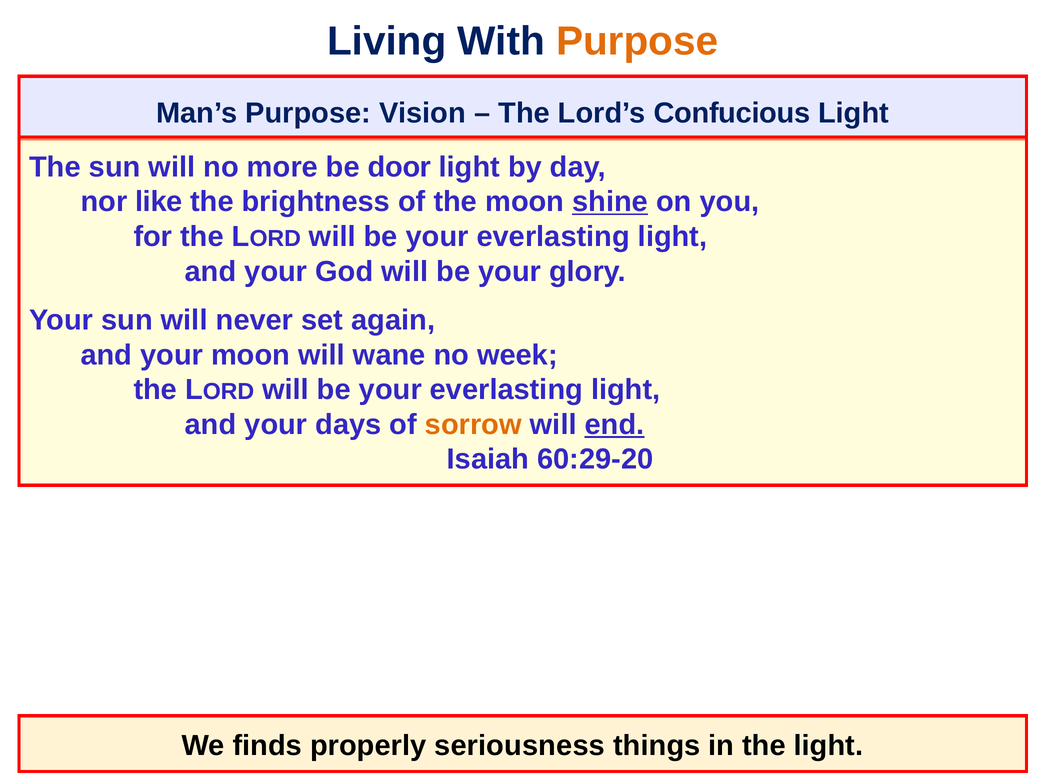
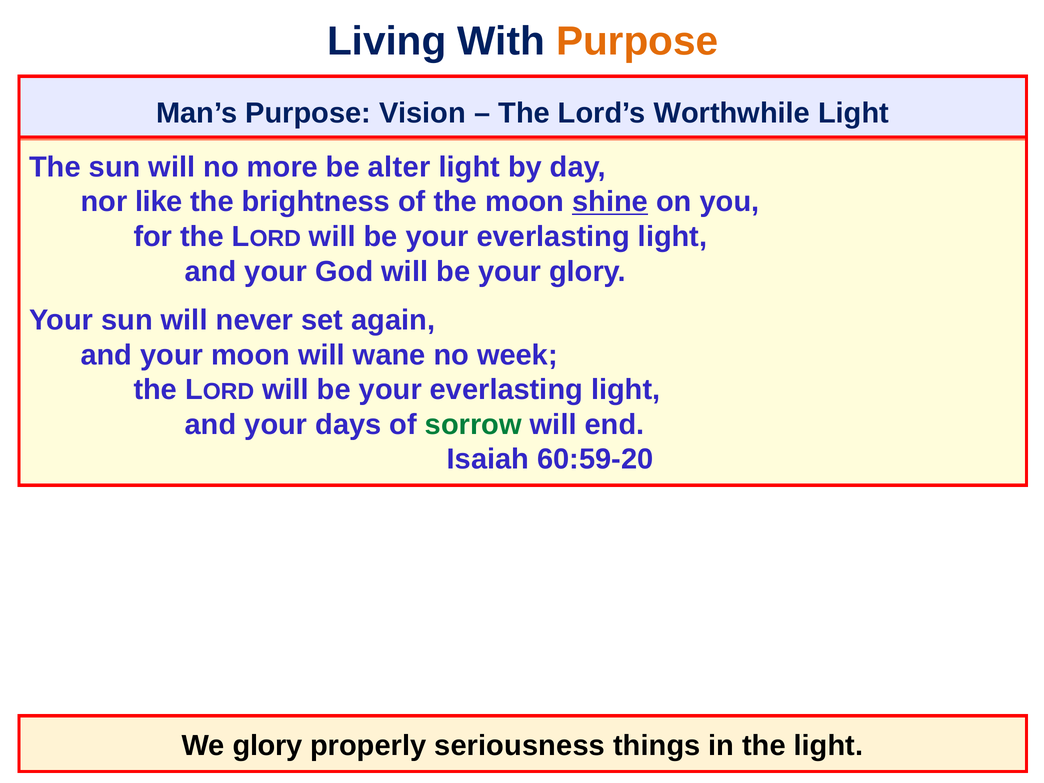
Confucious: Confucious -> Worthwhile (732, 113)
door: door -> alter (399, 167)
sorrow colour: orange -> green (473, 425)
end underline: present -> none (614, 425)
60:29-20: 60:29-20 -> 60:59-20 (595, 459)
We finds: finds -> glory (268, 746)
